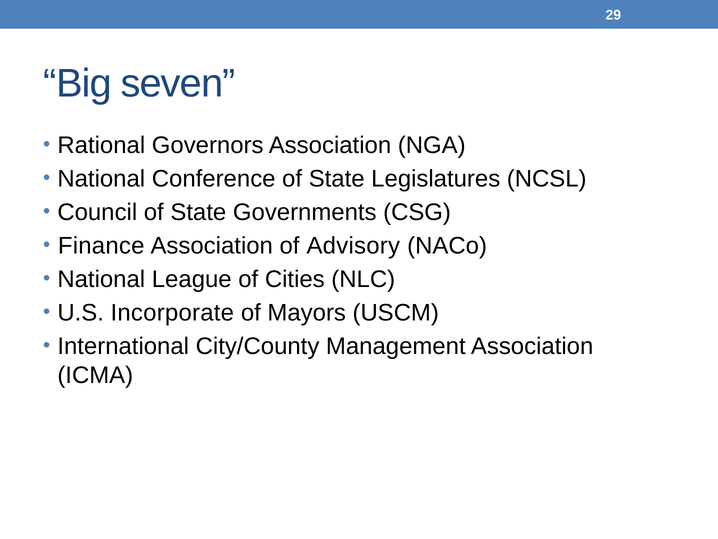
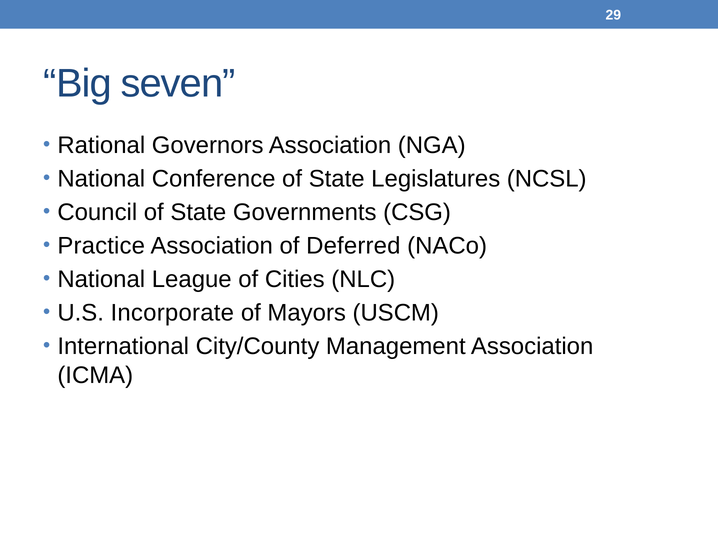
Finance: Finance -> Practice (101, 246)
Advisory: Advisory -> Deferred (353, 246)
